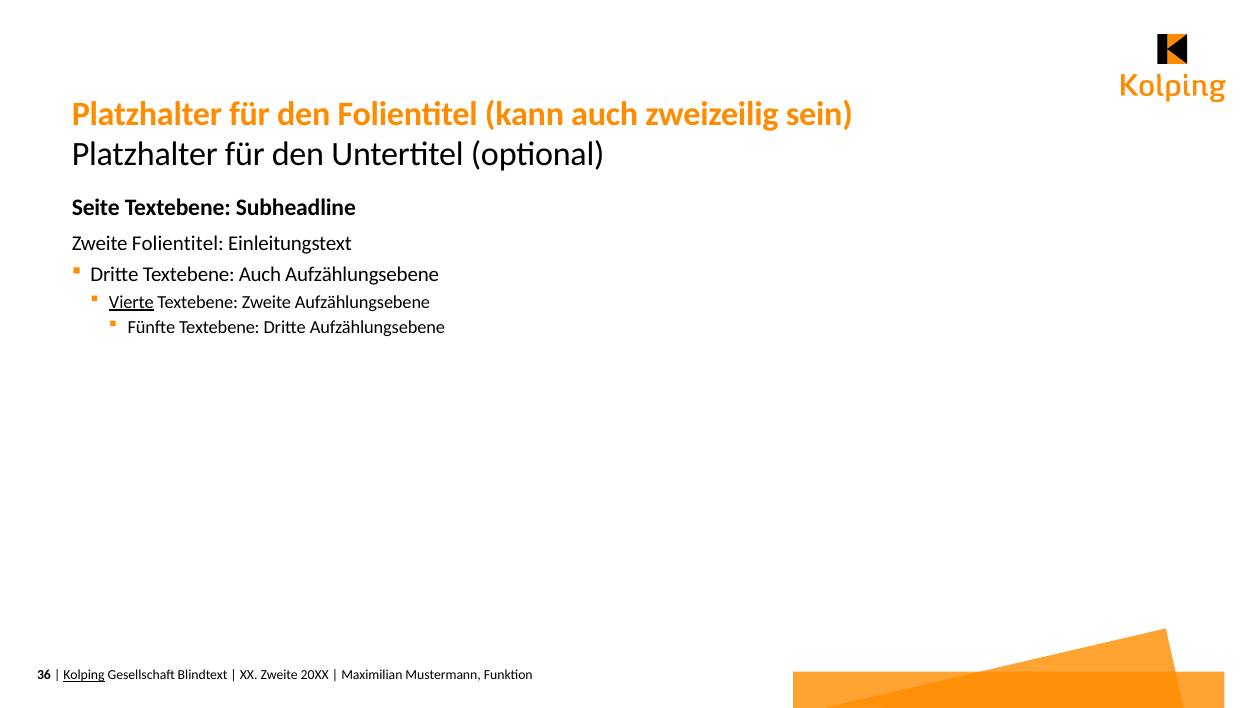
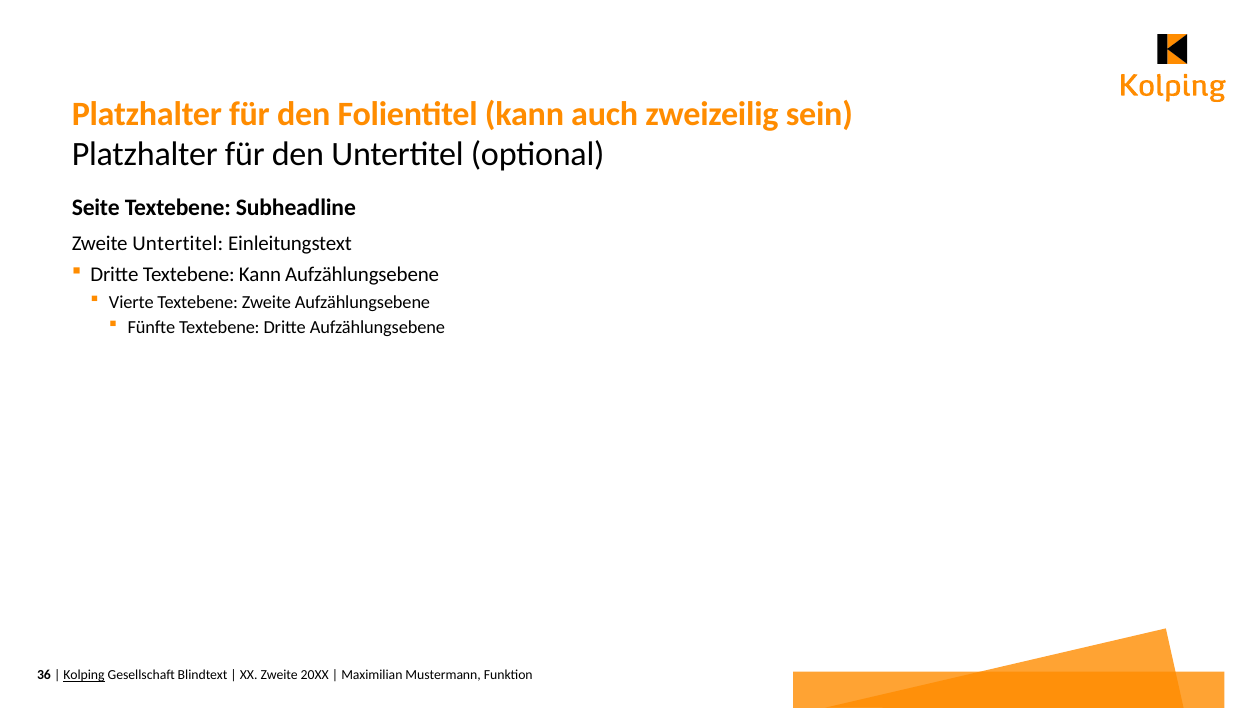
Zweite Folientitel: Folientitel -> Untertitel (178, 243)
Textebene Auch: Auch -> Kann (260, 275)
Vierte underline: present -> none (131, 302)
